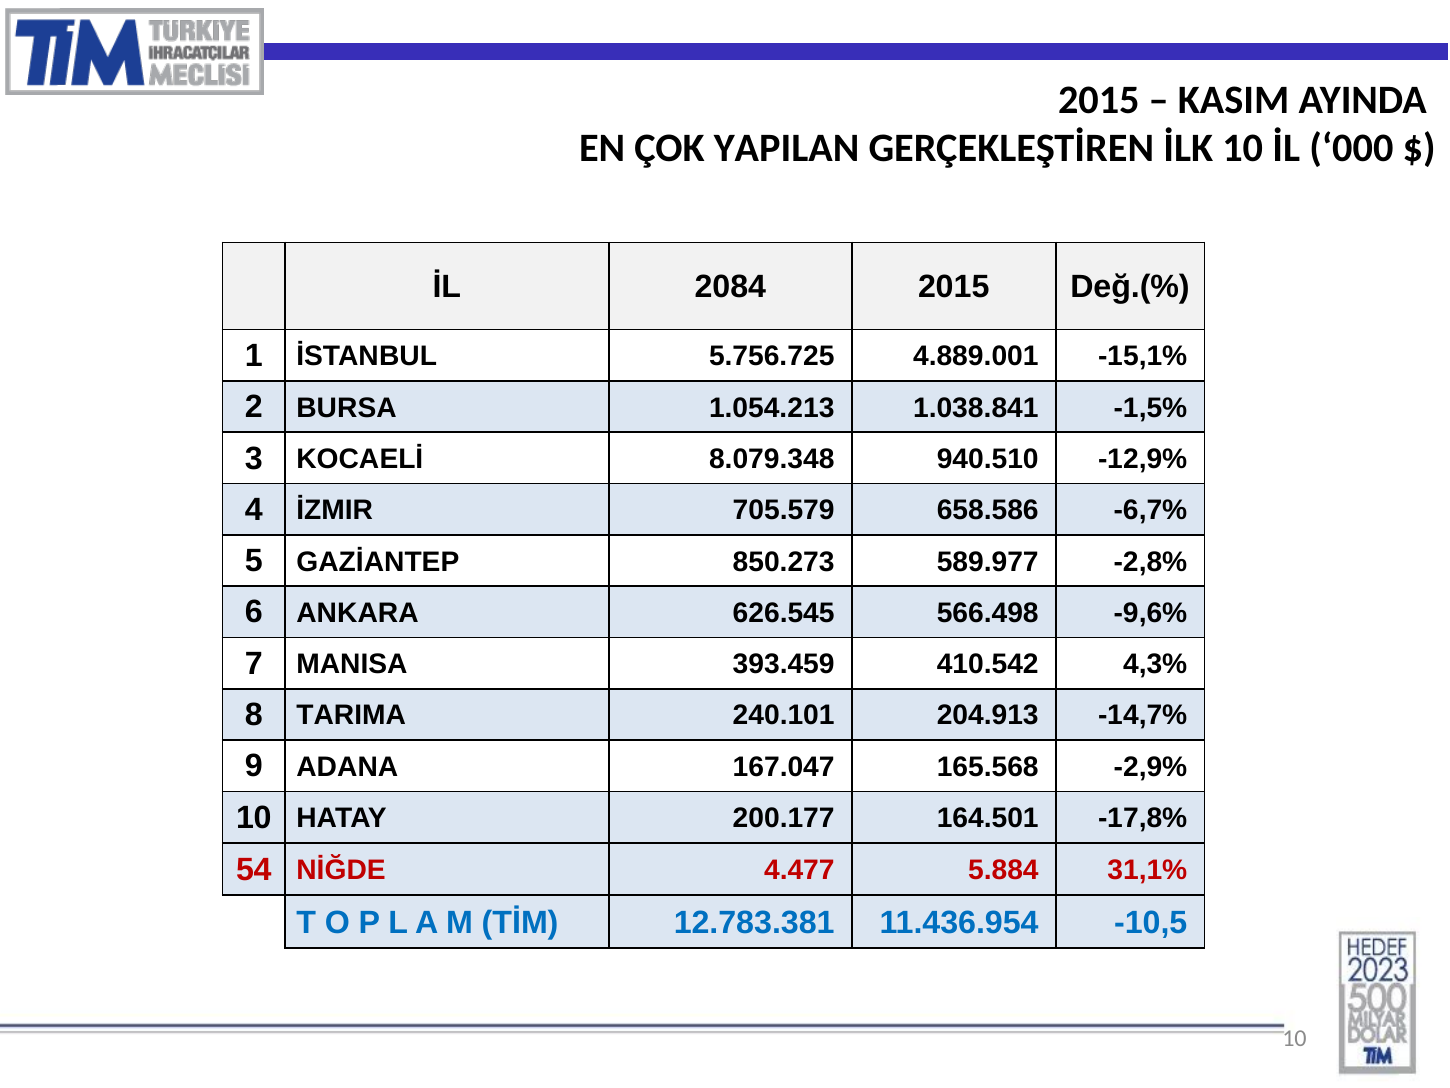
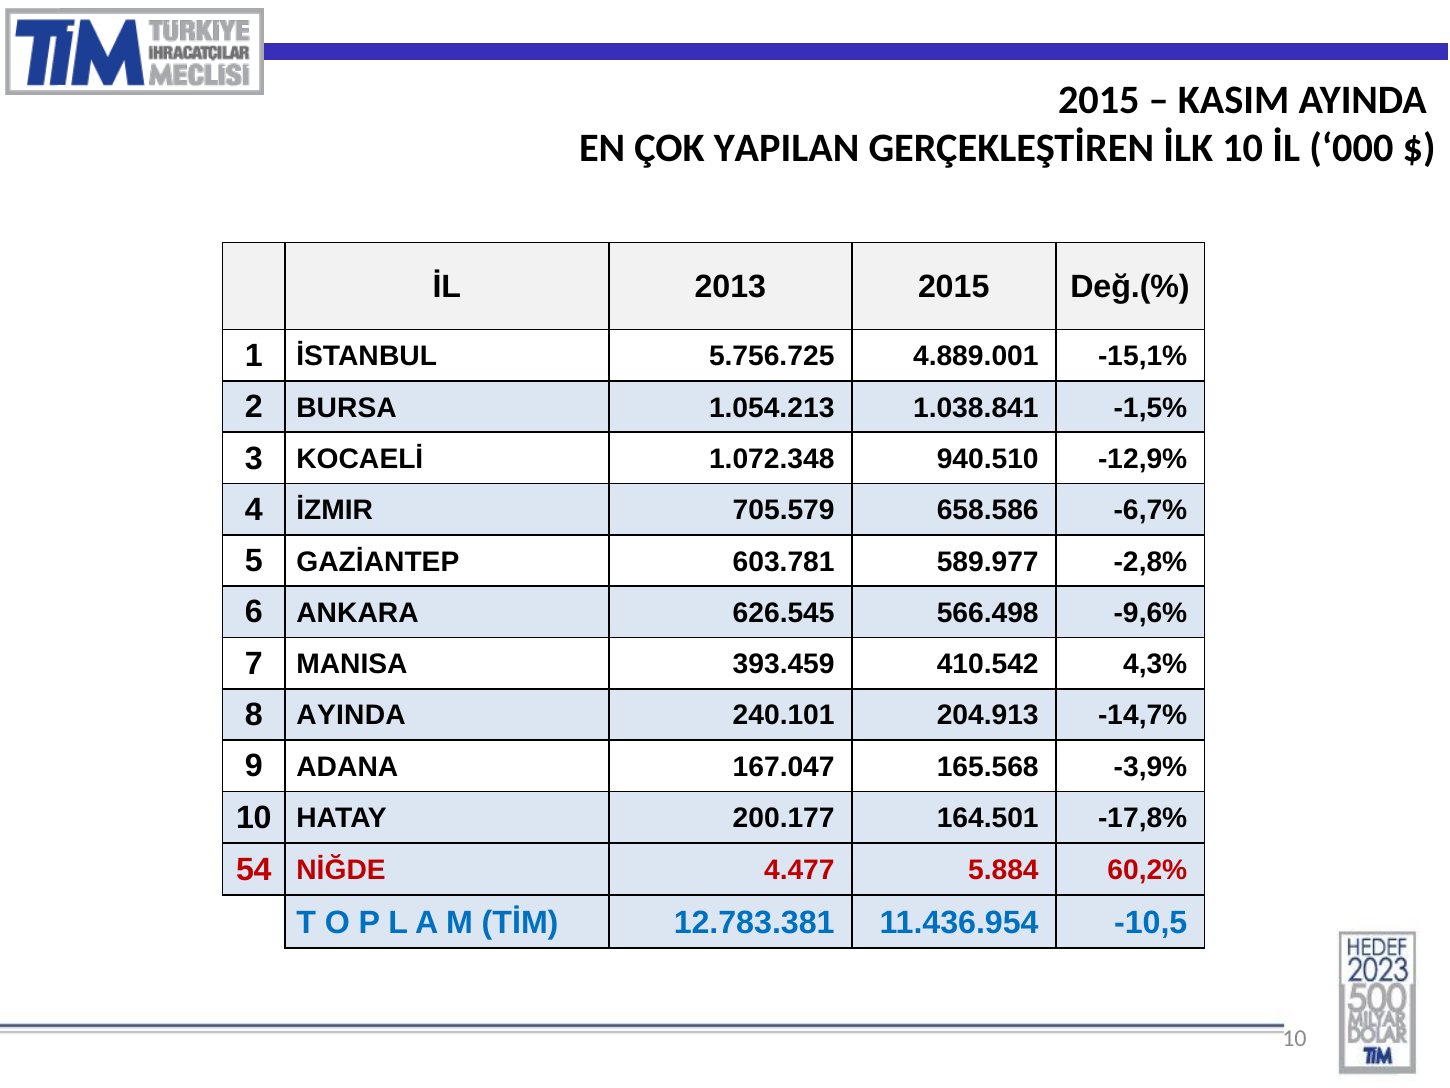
2084: 2084 -> 2013 (730, 286)
8.079.348: 8.079.348 -> 1.072.348 (772, 459)
850.273: 850.273 -> 603.781 (784, 562)
8 TARIMA: TARIMA -> AYINDA (351, 715)
-2,9%: -2,9% -> -3,9% (1151, 767)
31,1%: 31,1% -> 60,2% (1147, 870)
